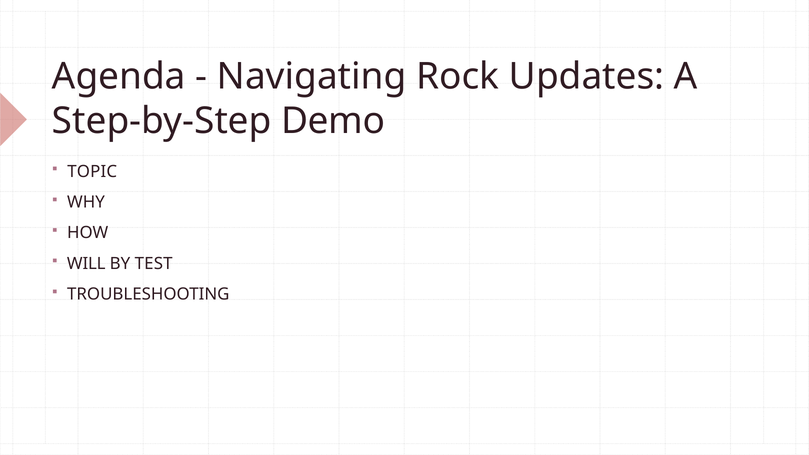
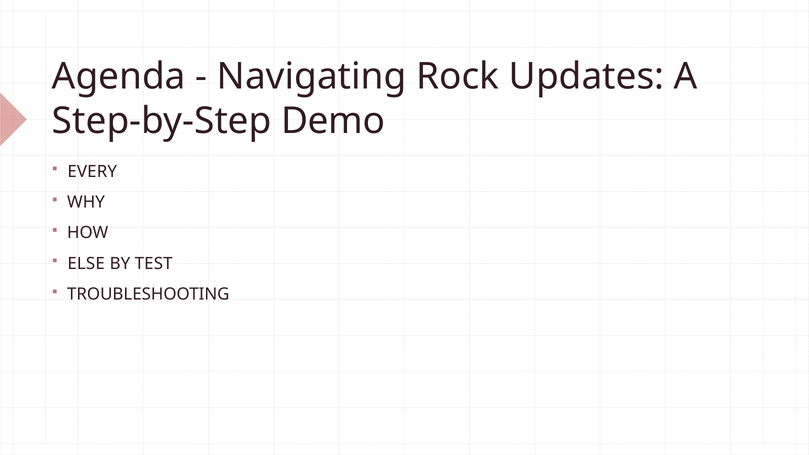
TOPIC: TOPIC -> EVERY (92, 172)
WILL: WILL -> ELSE (86, 264)
